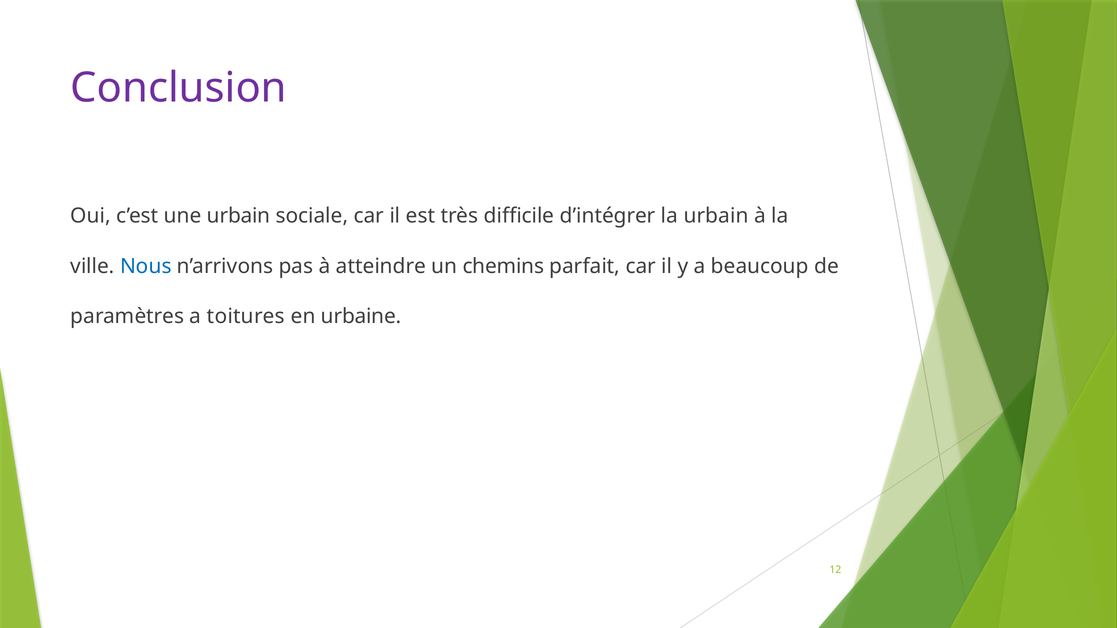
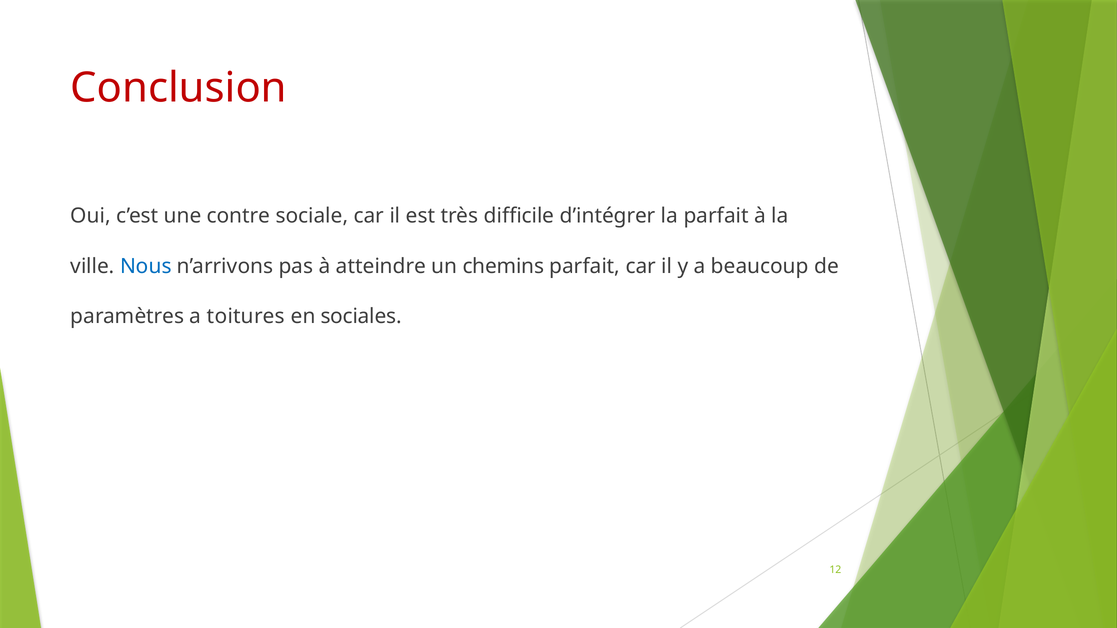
Conclusion colour: purple -> red (179, 88)
une urbain: urbain -> contre (239, 216)
la urbain: urbain -> parfait (716, 216)
urbaine: urbaine -> sociales (361, 317)
